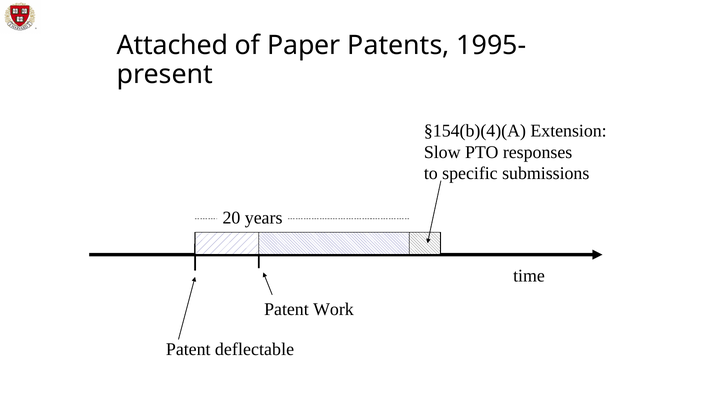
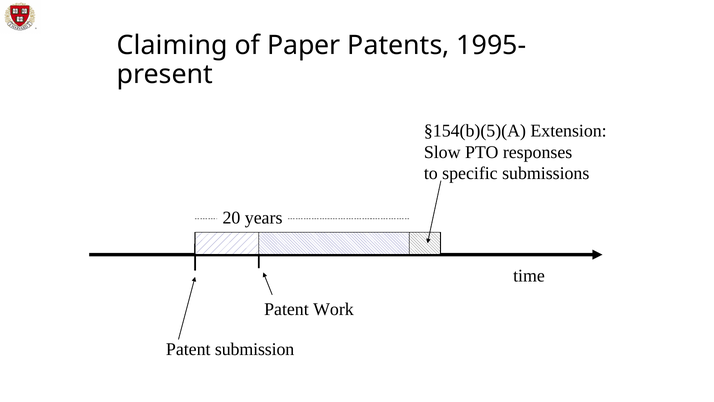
Attached: Attached -> Claiming (172, 46)
§154(b)(4)(A: §154(b)(4)(A -> §154(b)(5)(A (475, 131)
deflectable: deflectable -> submission (255, 349)
